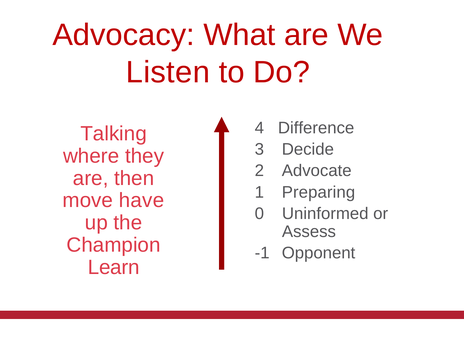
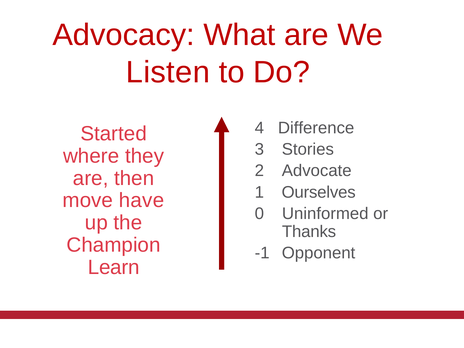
Talking: Talking -> Started (114, 134)
Decide: Decide -> Stories (308, 149)
Preparing: Preparing -> Ourselves (319, 192)
Assess: Assess -> Thanks (309, 232)
